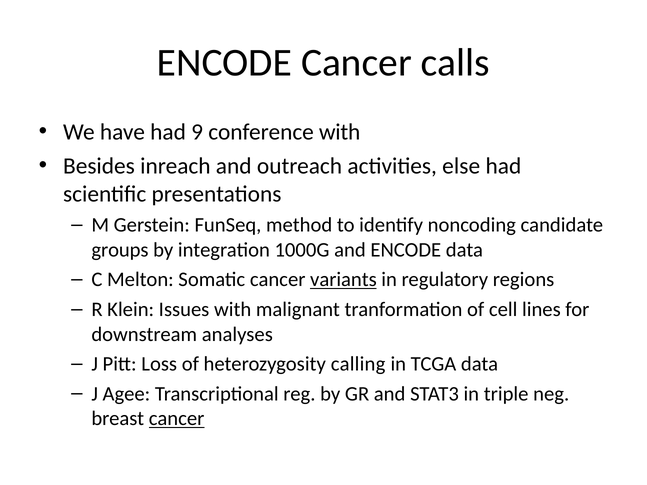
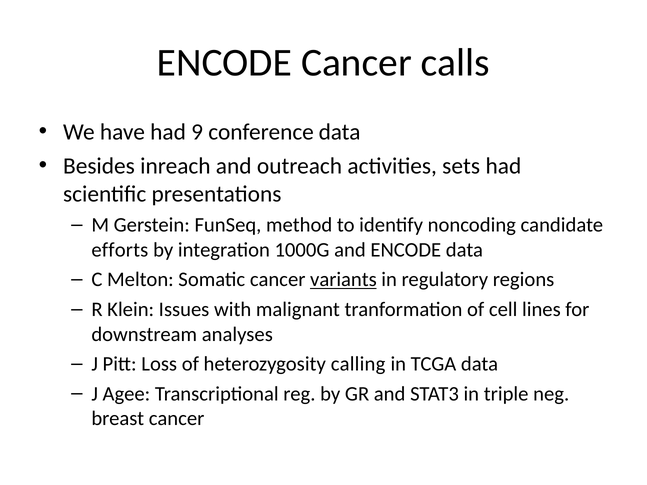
conference with: with -> data (340, 132)
else: else -> sets (461, 166)
groups: groups -> efforts (120, 250)
cancer underline: present -> none (177, 419)
